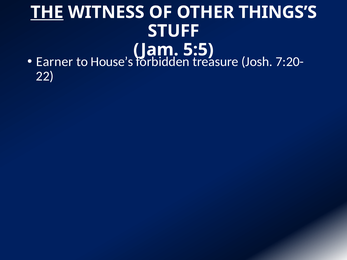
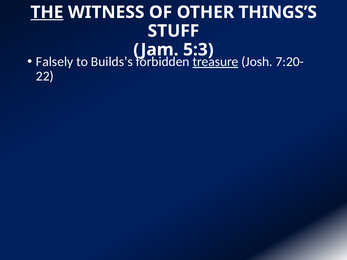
5:5: 5:5 -> 5:3 (198, 50)
Earner: Earner -> Falsely (55, 62)
House’s: House’s -> Builds’s (112, 62)
treasure underline: none -> present (215, 62)
